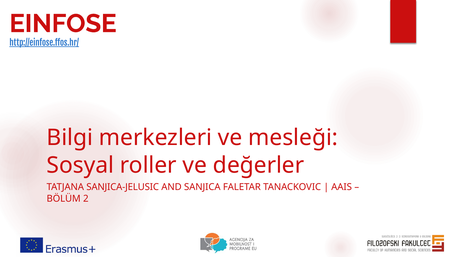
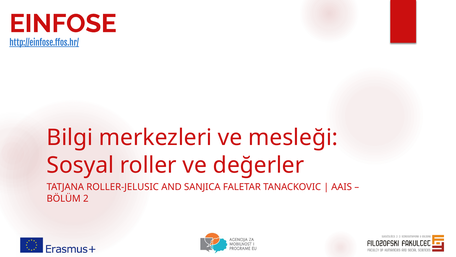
SANJICA-JELUSIC: SANJICA-JELUSIC -> ROLLER-JELUSIC (123, 187)
